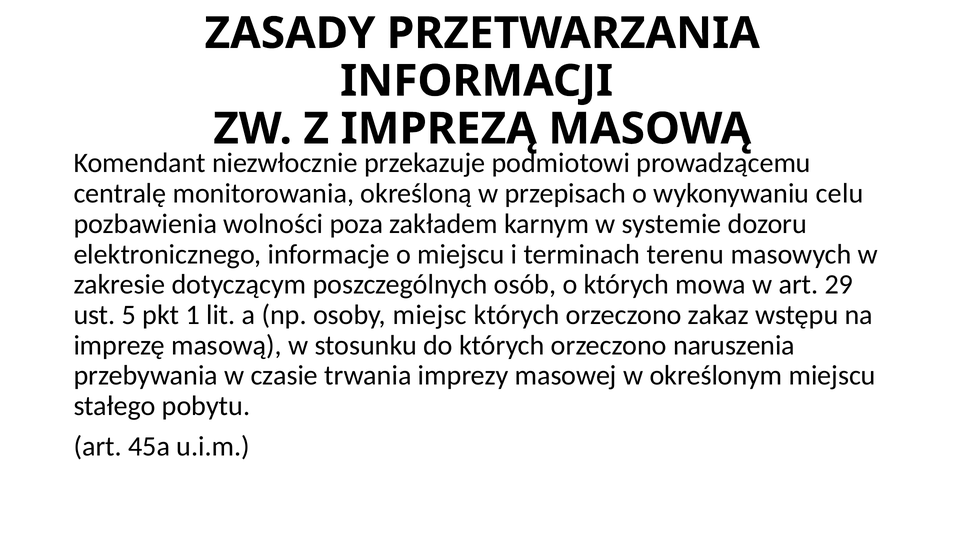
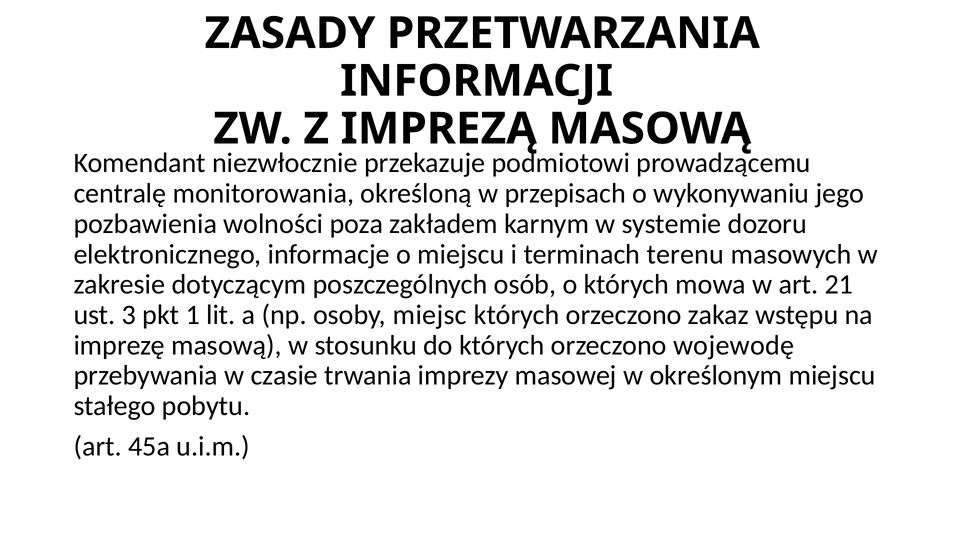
celu: celu -> jego (840, 193)
29: 29 -> 21 (839, 284)
5: 5 -> 3 (129, 315)
naruszenia: naruszenia -> wojewodę (734, 345)
